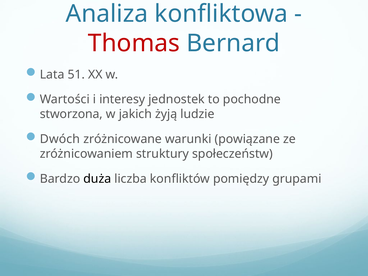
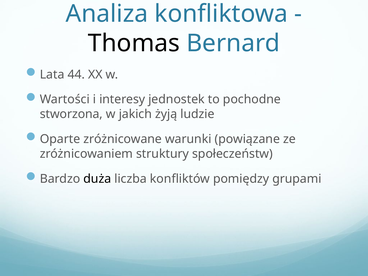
Thomas colour: red -> black (134, 43)
51: 51 -> 44 (76, 74)
Dwóch: Dwóch -> Oparte (60, 139)
